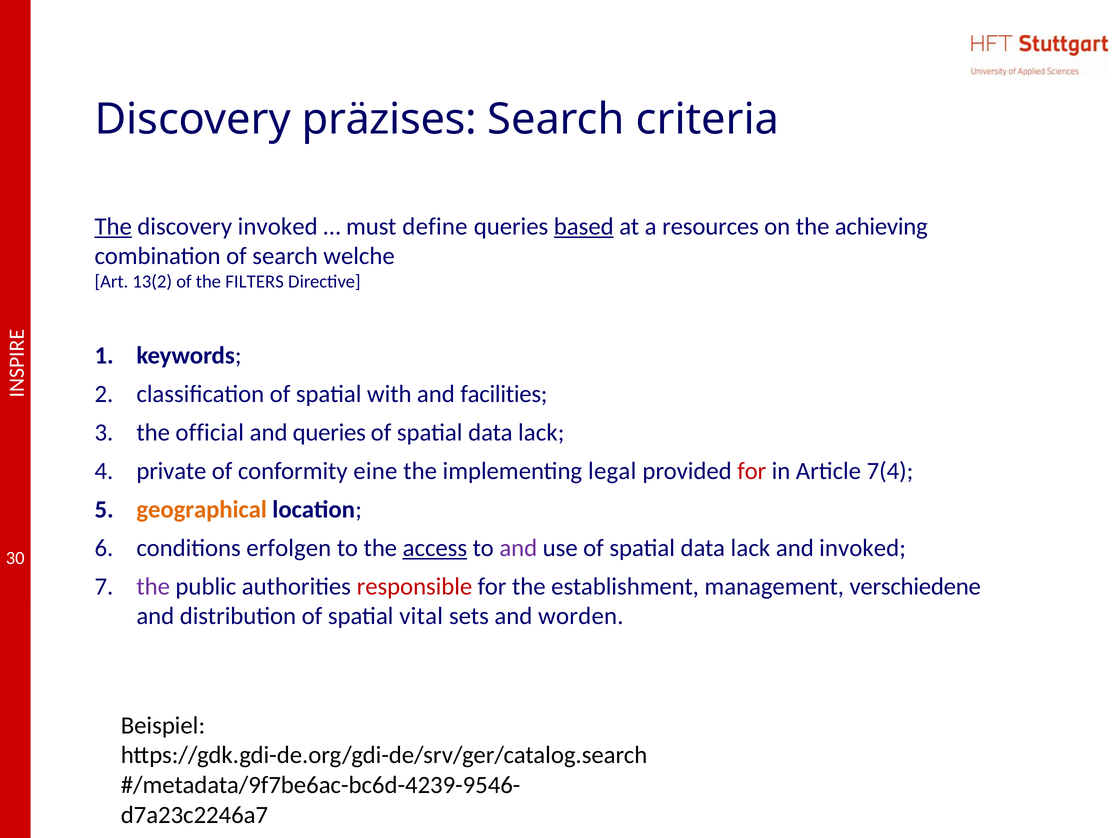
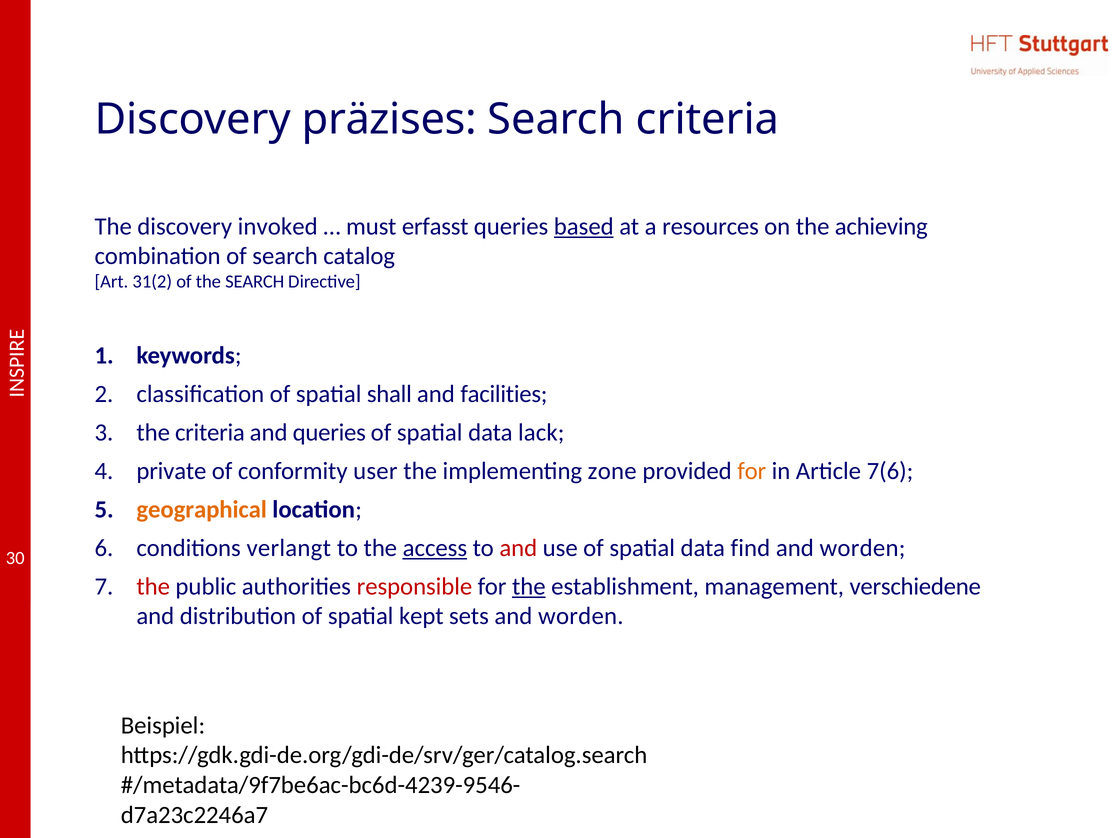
The underline: present -> none (113, 226)
define: define -> erfasst (435, 226)
welche: welche -> catalog (359, 256)
13(2: 13(2 -> 31(2 (152, 282)
the FILTERS: FILTERS -> SEARCH (255, 282)
with: with -> shall (389, 394)
the official: official -> criteria (210, 432)
eine: eine -> user (375, 471)
legal: legal -> zone (612, 471)
for colour: red -> orange (752, 471)
7(4: 7(4 -> 7(6 (890, 471)
erfolgen: erfolgen -> verlangt (289, 548)
and colour: purple -> red (518, 548)
lack: lack -> find (750, 548)
invoked: invoked -> worden (862, 548)
the colour: purple -> red (153, 586)
the underline: none -> present (529, 586)
vital: vital -> kept (421, 616)
